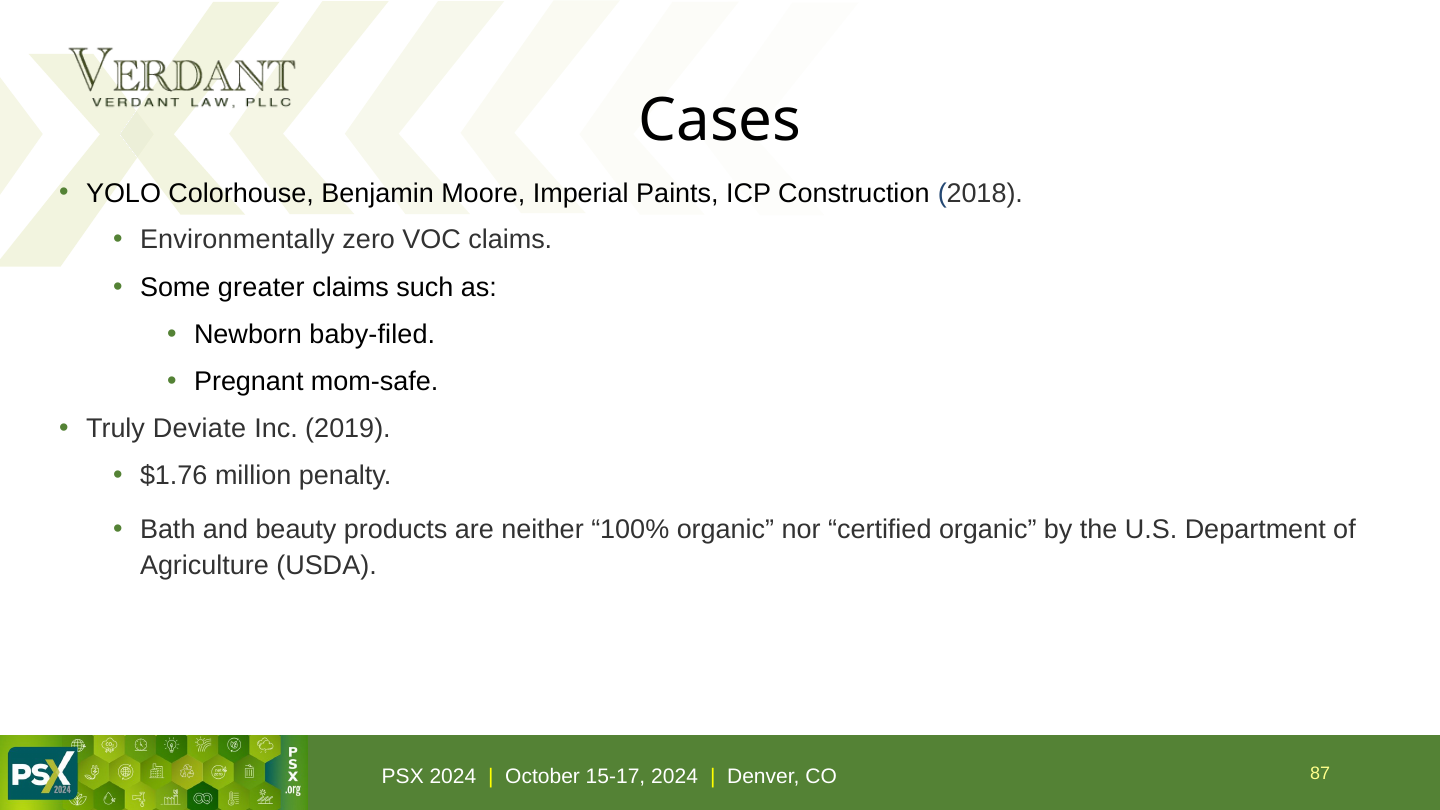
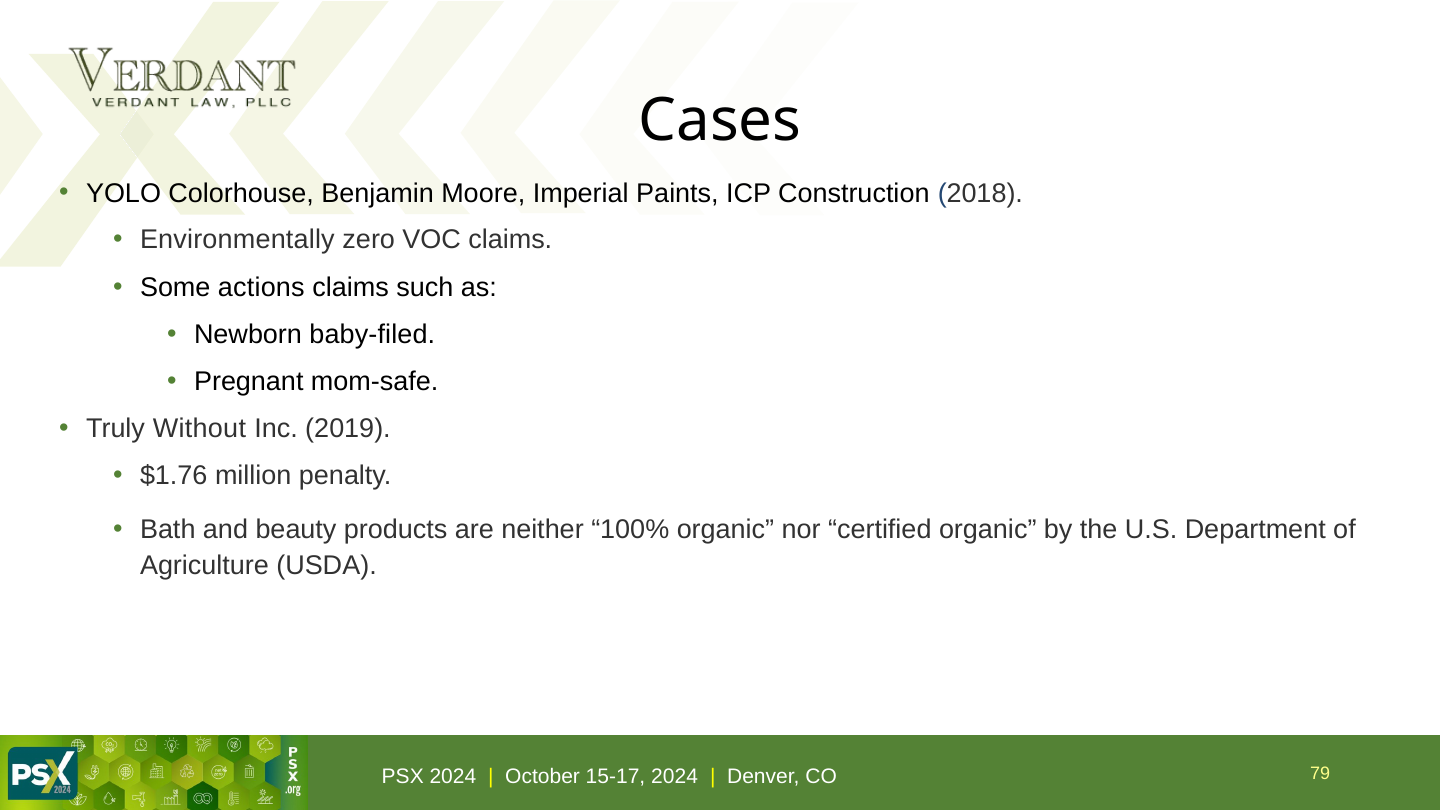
greater: greater -> actions (261, 287)
Deviate: Deviate -> Without (199, 429)
87: 87 -> 79 (1320, 774)
